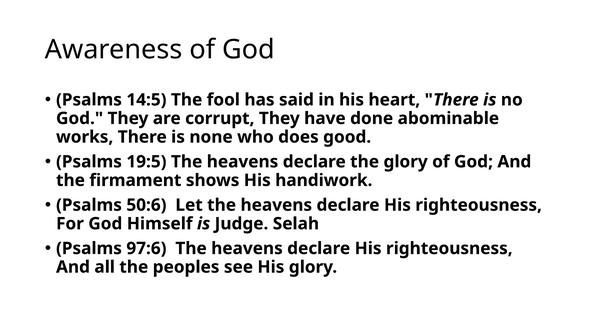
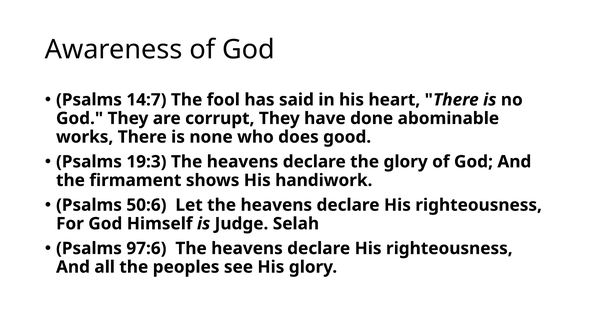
14:5: 14:5 -> 14:7 (146, 100)
19:5: 19:5 -> 19:3 (146, 162)
